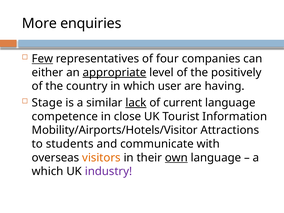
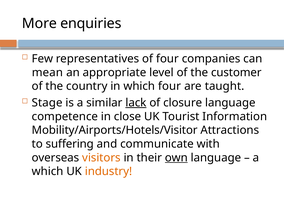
Few underline: present -> none (42, 59)
either: either -> mean (47, 72)
appropriate underline: present -> none (115, 72)
positively: positively -> customer (236, 72)
which user: user -> four (170, 86)
having: having -> taught (225, 86)
current: current -> closure (183, 103)
students: students -> suffering (70, 144)
industry colour: purple -> orange (109, 171)
